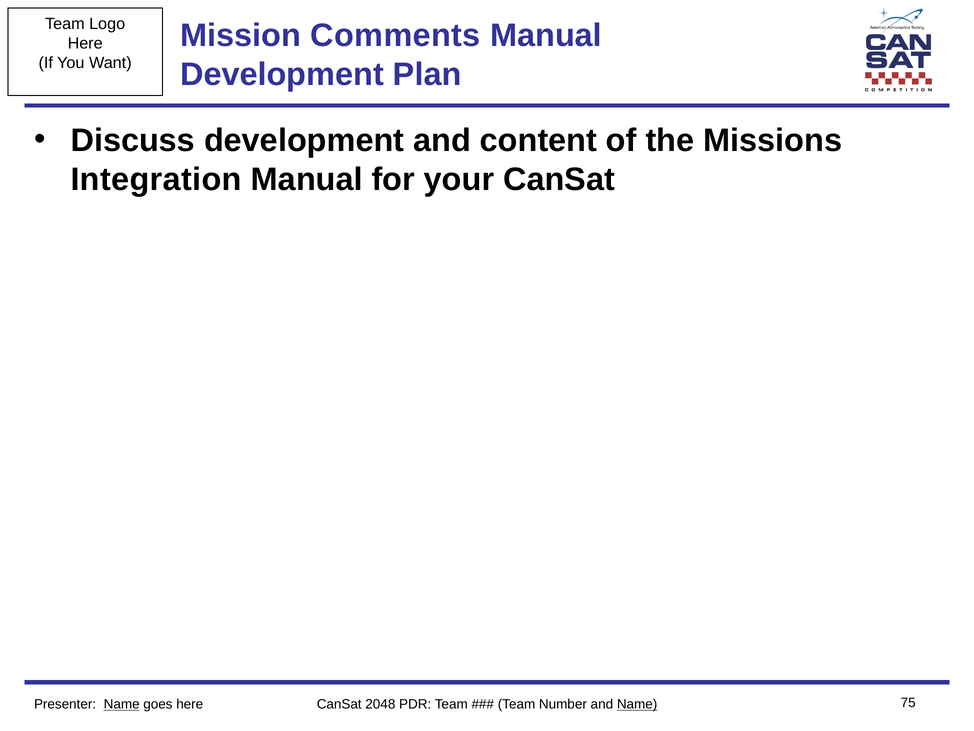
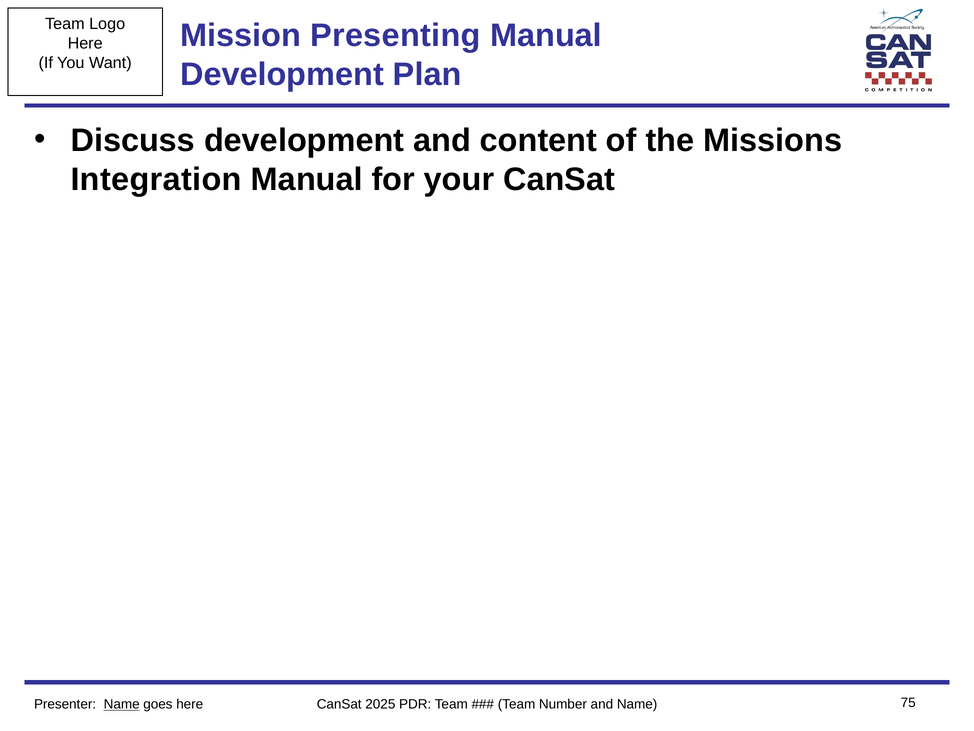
Comments: Comments -> Presenting (395, 36)
2048: 2048 -> 2025 (380, 704)
Name underline: present -> none (637, 704)
